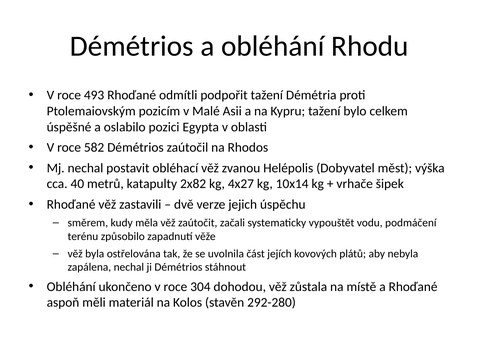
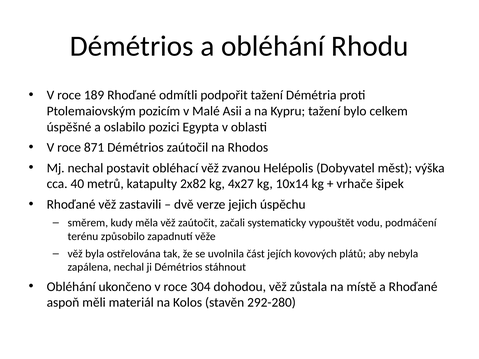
493: 493 -> 189 (94, 95)
582: 582 -> 871 (94, 148)
